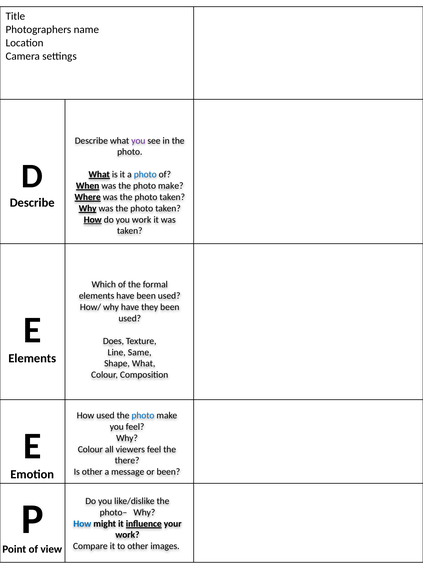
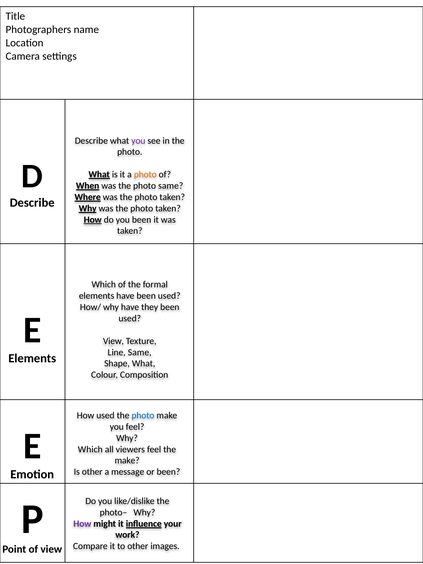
photo colour: blue -> orange (145, 174)
was the photo make: make -> same (171, 186)
you work: work -> been (142, 220)
Does: Does -> View (113, 341)
Colour: Colour -> Which (90, 449)
there: there -> make (127, 461)
How colour: blue -> purple (82, 524)
